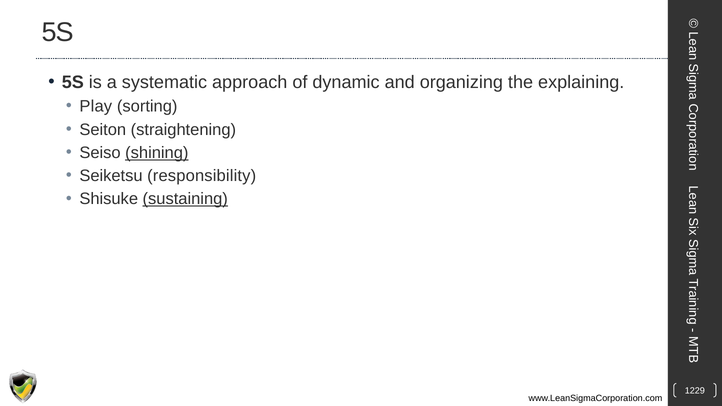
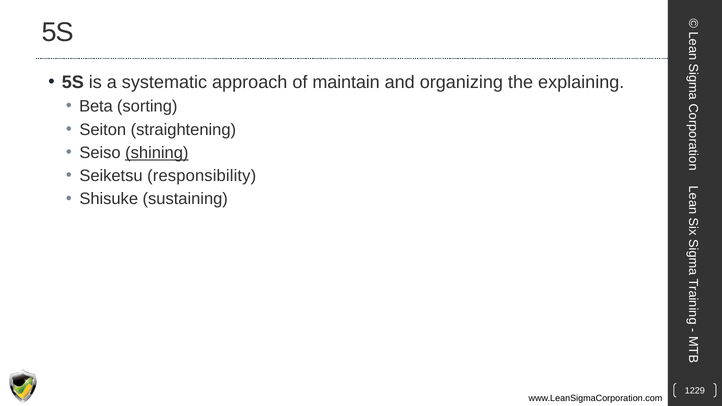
dynamic: dynamic -> maintain (346, 82)
Play: Play -> Beta (96, 106)
sustaining underline: present -> none (185, 199)
